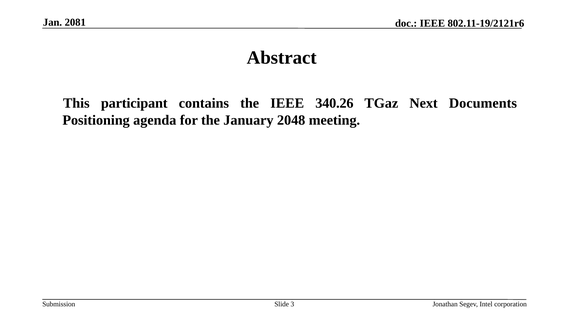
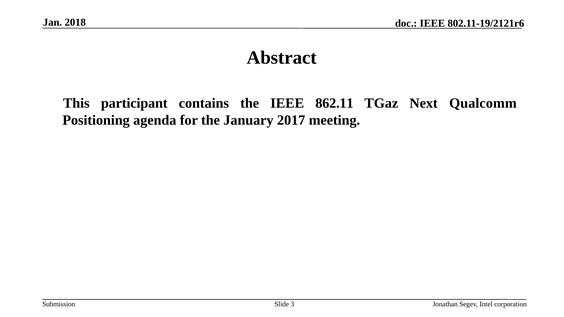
2081: 2081 -> 2018 (75, 22)
340.26: 340.26 -> 862.11 (334, 103)
Documents: Documents -> Qualcomm (483, 103)
2048: 2048 -> 2017 (291, 120)
